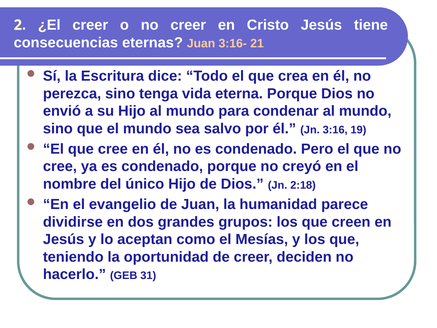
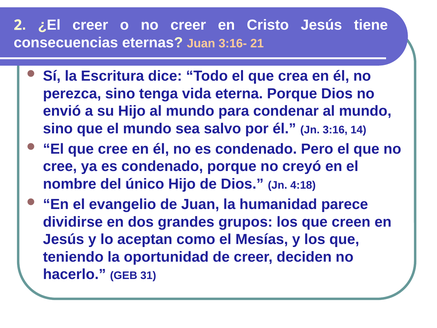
19: 19 -> 14 (358, 130)
2:18: 2:18 -> 4:18 (303, 185)
